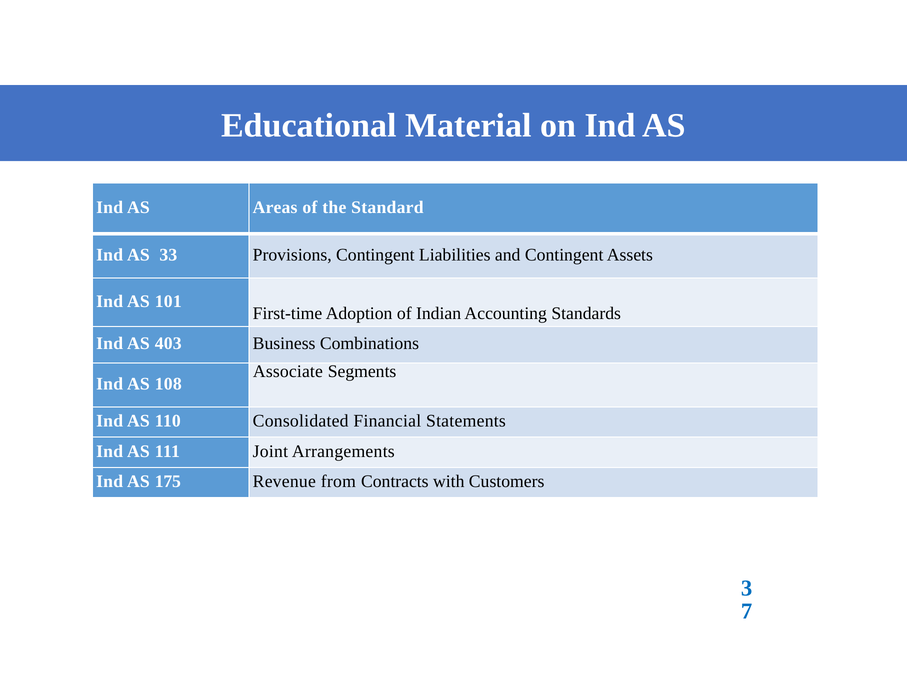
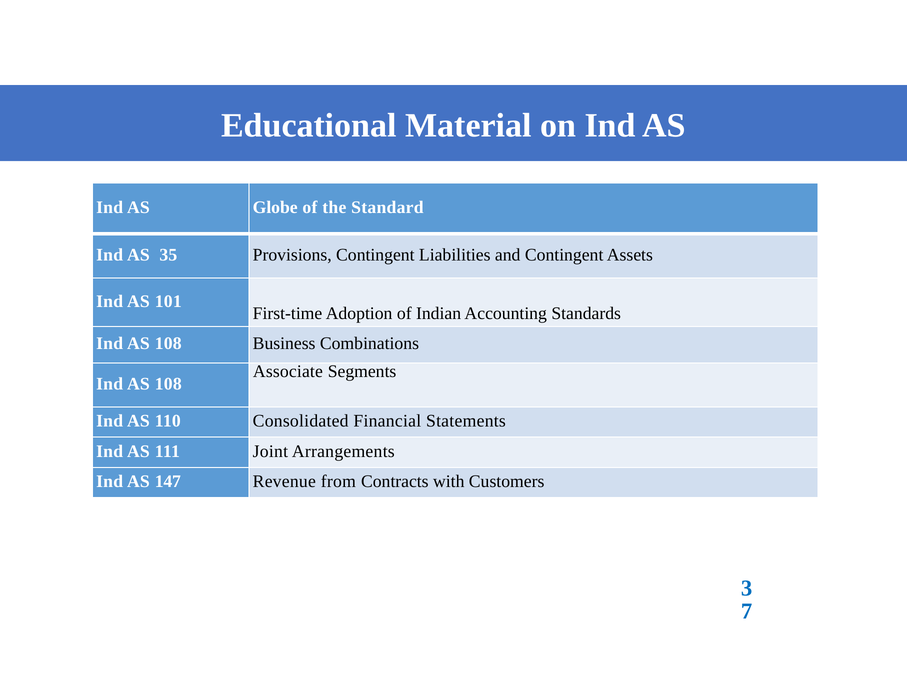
Areas: Areas -> Globe (275, 207)
33: 33 -> 35 (168, 254)
403: 403 -> 108 (168, 343)
175: 175 -> 147 (168, 481)
